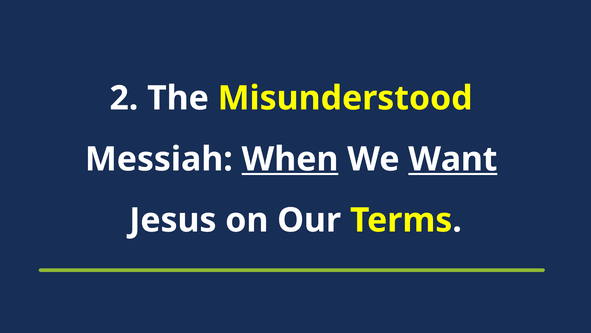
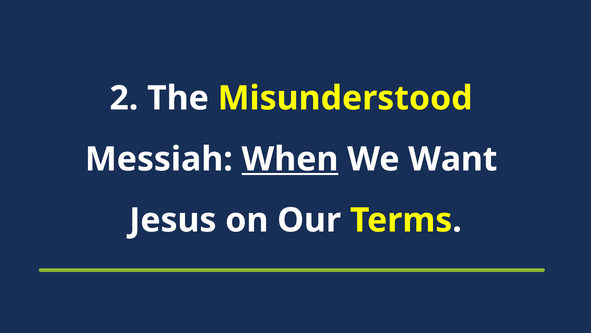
Want underline: present -> none (453, 159)
